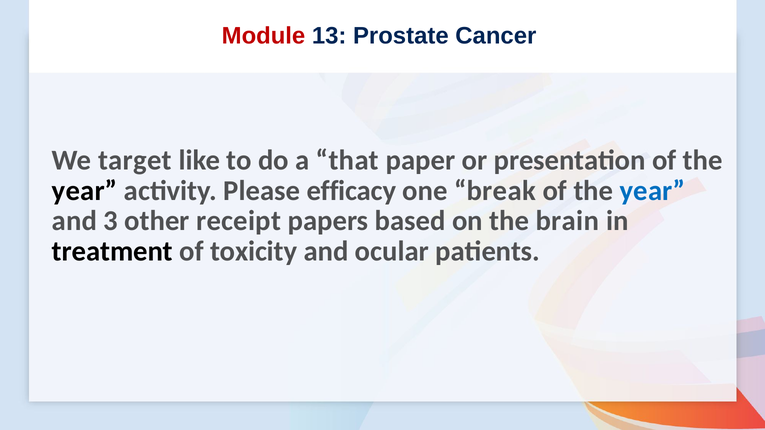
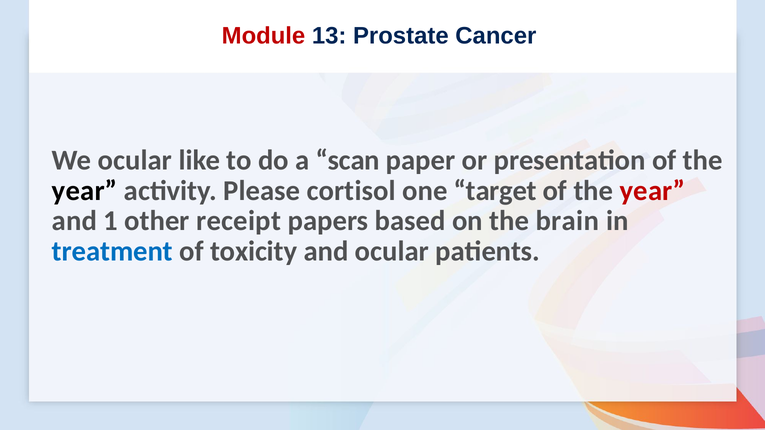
We target: target -> ocular (135, 161)
that: that -> scan (348, 161)
efficacy: efficacy -> cortisol (351, 191)
break: break -> target (495, 191)
year colour: blue -> red (652, 191)
3: 3 -> 1 (111, 221)
treatment colour: black -> blue (112, 251)
